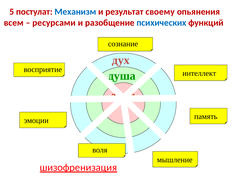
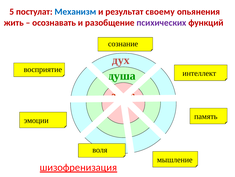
всем: всем -> жить (14, 23)
ресурсами: ресурсами -> осознавать (54, 23)
психических colour: blue -> purple (161, 23)
